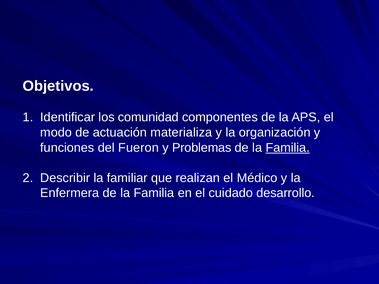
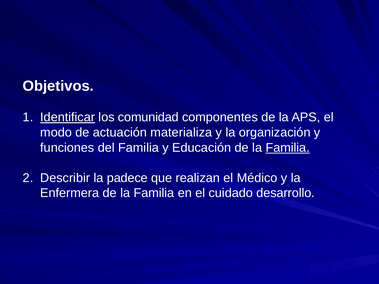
Identificar underline: none -> present (68, 117)
del Fueron: Fueron -> Familia (139, 148)
Problemas: Problemas -> Educación (202, 148)
familiar: familiar -> padece (127, 178)
